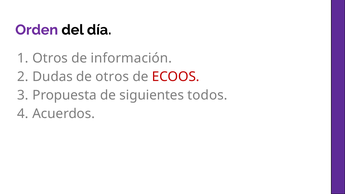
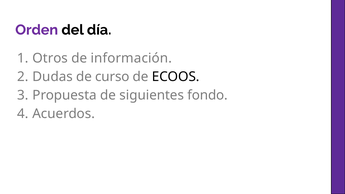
de otros: otros -> curso (112, 77)
ECOOS colour: red -> black (176, 77)
todos: todos -> fondo (208, 95)
